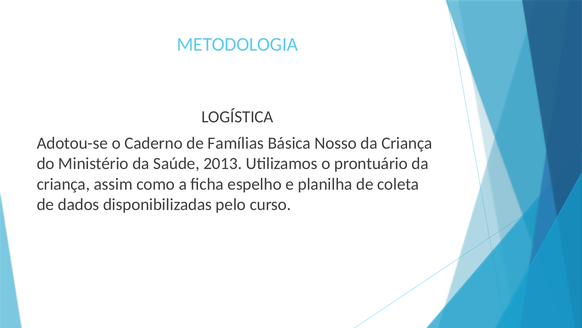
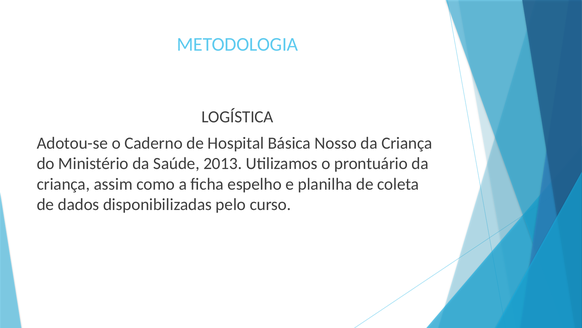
Famílias: Famílias -> Hospital (236, 143)
